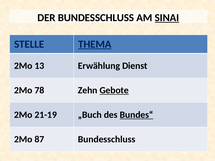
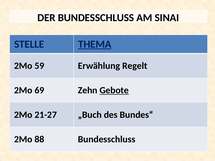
SINAI underline: present -> none (167, 18)
13: 13 -> 59 (39, 66)
Dienst: Dienst -> Regelt (135, 66)
78: 78 -> 69 (39, 90)
21-19: 21-19 -> 21-27 (46, 115)
Bundes“ underline: present -> none (136, 115)
87: 87 -> 88 (39, 140)
